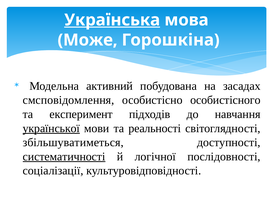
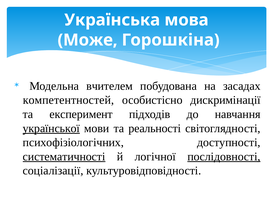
Українська underline: present -> none (112, 20)
активний: активний -> вчителем (110, 86)
смсповідомлення: смсповідомлення -> компетентностей (68, 100)
особистісного: особистісного -> дискримінації (225, 100)
збільшуватиметься: збільшуватиметься -> психофізіологічних (73, 142)
послідовності underline: none -> present (224, 156)
